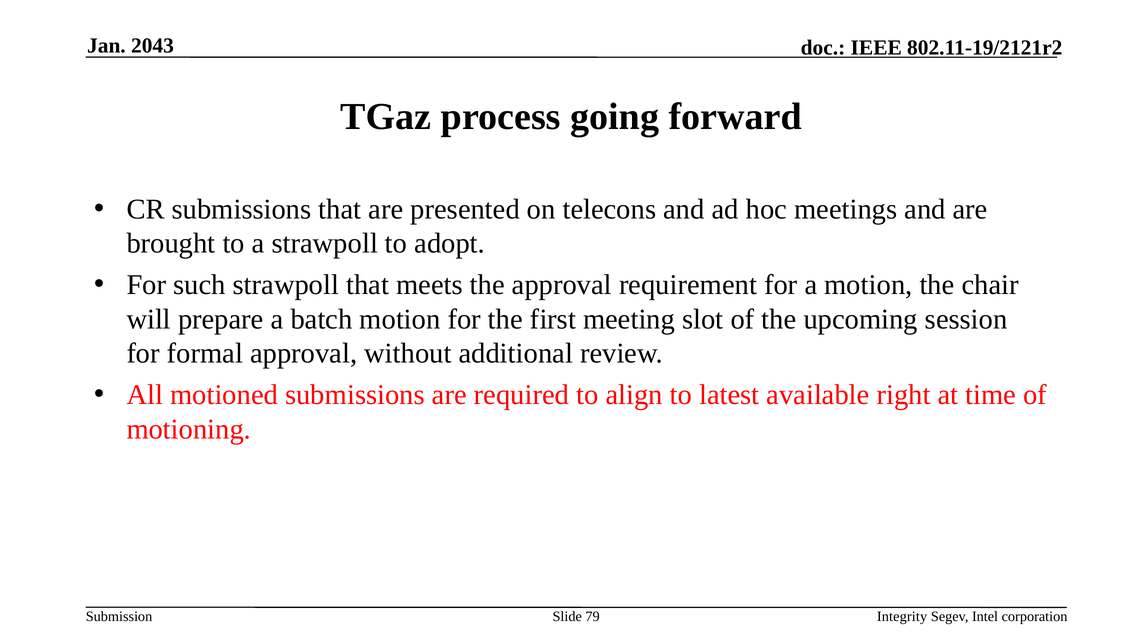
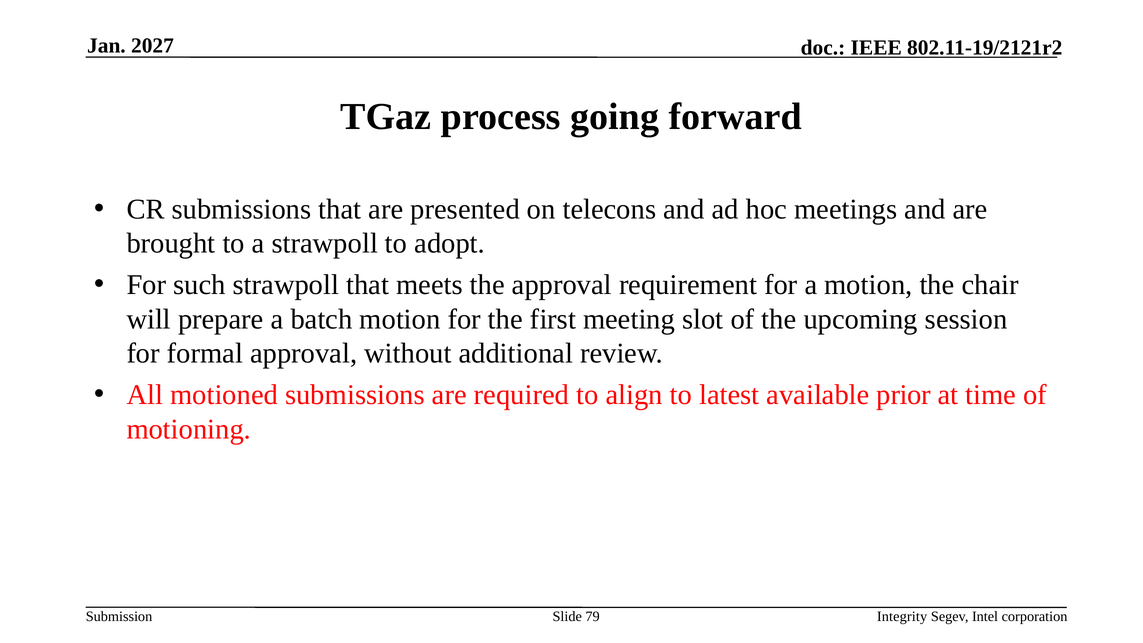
2043: 2043 -> 2027 (152, 45)
right: right -> prior (904, 395)
